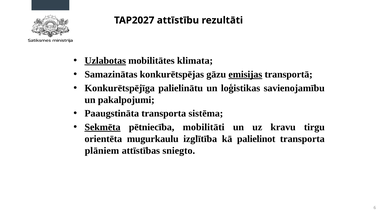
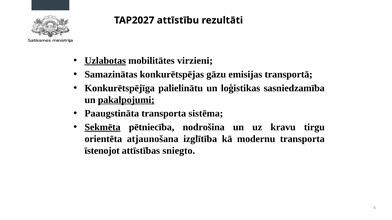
klimata: klimata -> virzieni (195, 61)
emisijas underline: present -> none (245, 75)
savienojamību: savienojamību -> sasniedzamība (294, 88)
pakalpojumi underline: none -> present (126, 100)
mobilitāti: mobilitāti -> nodrošina (204, 127)
mugurkaulu: mugurkaulu -> atjaunošana (153, 139)
palielinot: palielinot -> modernu (256, 139)
plāniem: plāniem -> īstenojot (102, 151)
